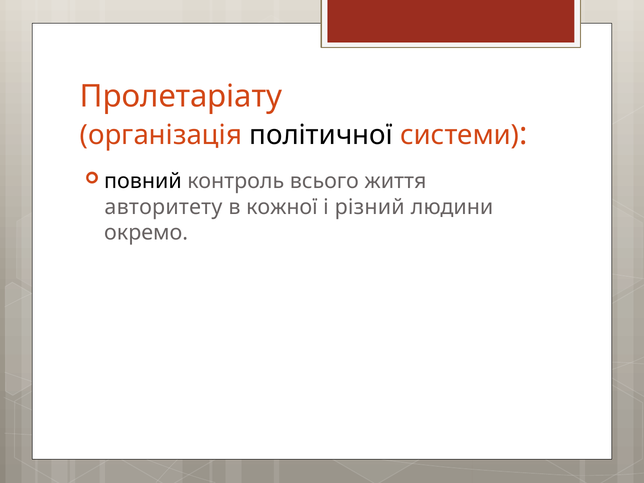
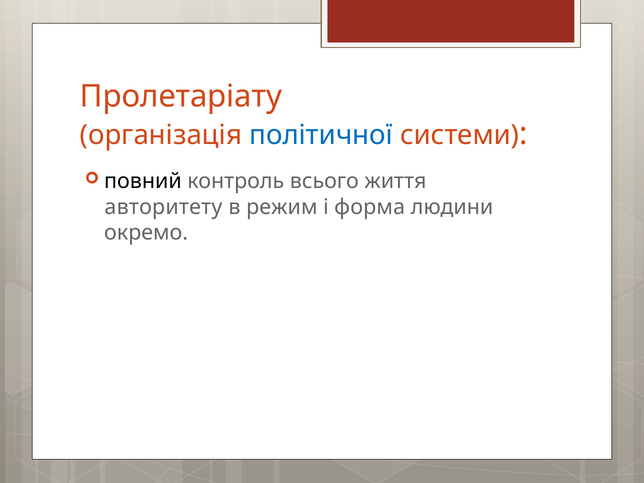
політичної colour: black -> blue (321, 135)
кожної: кожної -> режим (282, 207)
різний: різний -> форма (370, 207)
